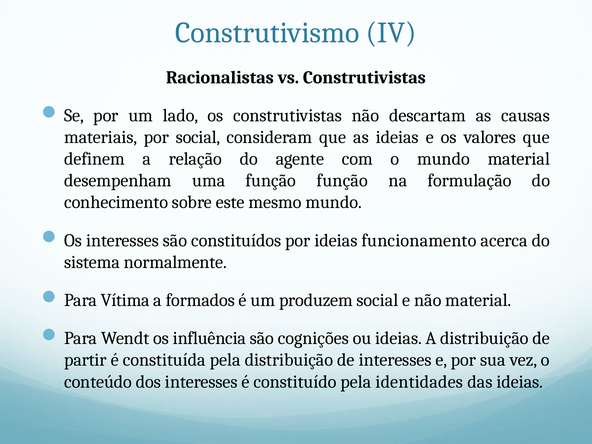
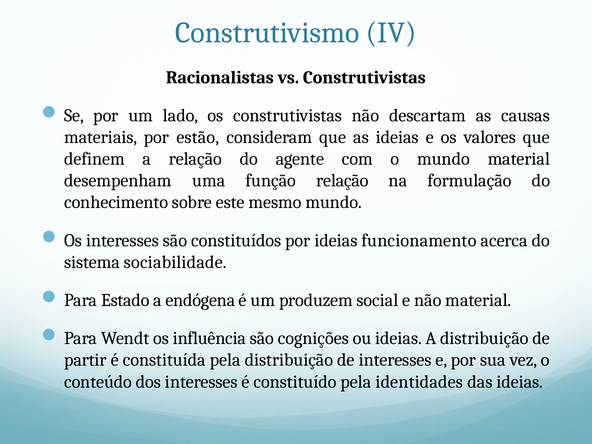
por social: social -> estão (198, 137)
função função: função -> relação (342, 181)
normalmente: normalmente -> sociabilidade (175, 262)
Vítima: Vítima -> Estado (125, 300)
formados: formados -> endógena (200, 300)
